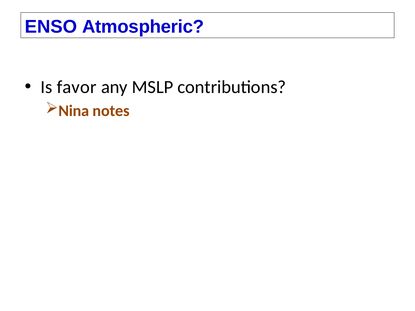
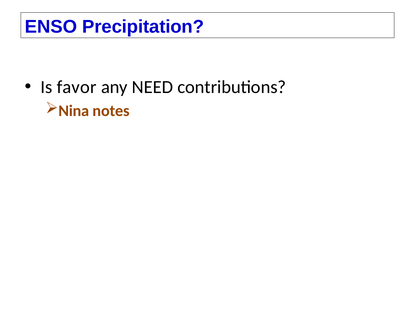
Atmospheric: Atmospheric -> Precipitation (143, 27)
MSLP: MSLP -> NEED (153, 87)
